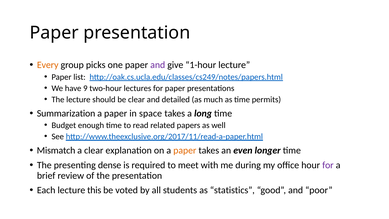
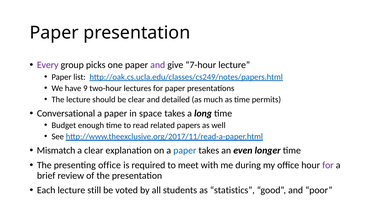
Every colour: orange -> purple (48, 65)
1-hour: 1-hour -> 7-hour (201, 65)
Summarization: Summarization -> Conversational (66, 113)
paper colour: orange -> blue (185, 150)
presenting dense: dense -> office (109, 165)
this: this -> still (94, 190)
